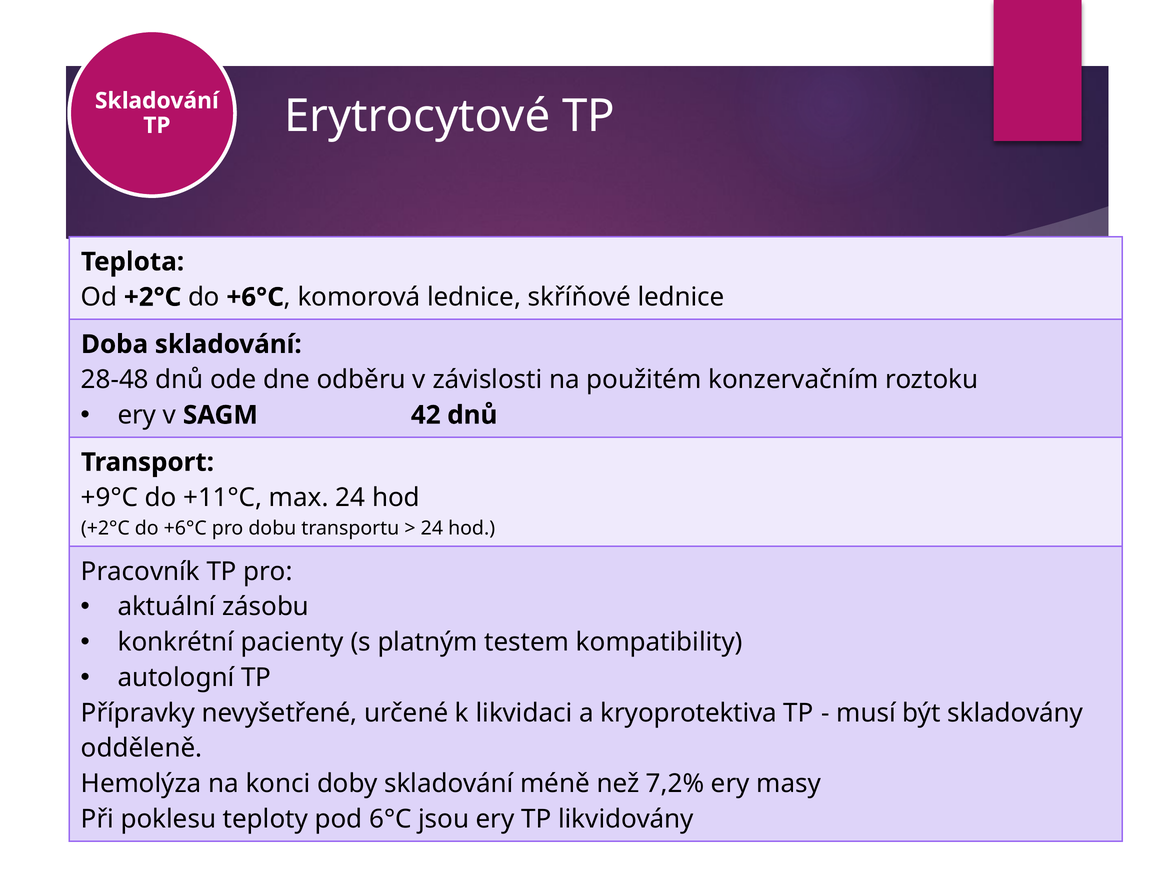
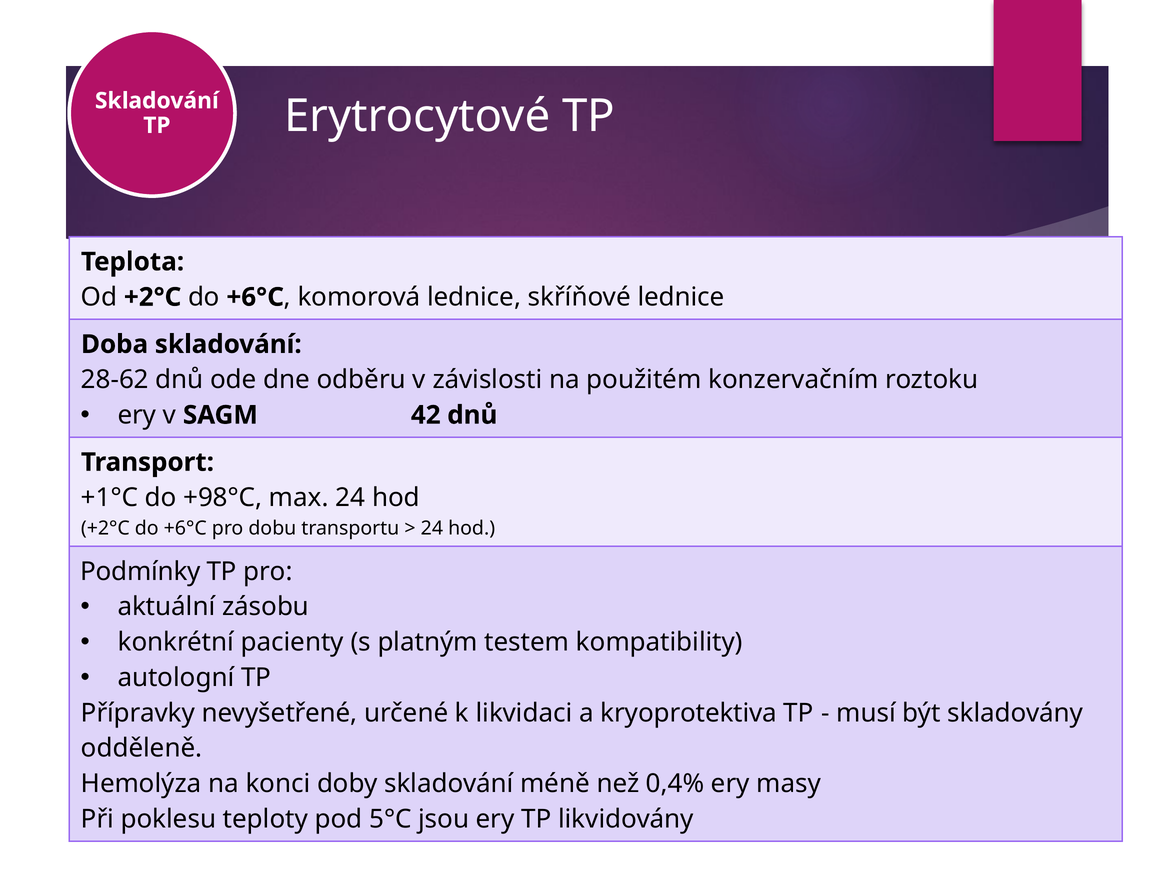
28-48: 28-48 -> 28-62 (115, 380)
+9°C: +9°C -> +1°C (110, 498)
+11°C: +11°C -> +98°C (223, 498)
Pracovník: Pracovník -> Podmínky (140, 571)
7,2%: 7,2% -> 0,4% (675, 784)
6°C: 6°C -> 5°C (390, 819)
